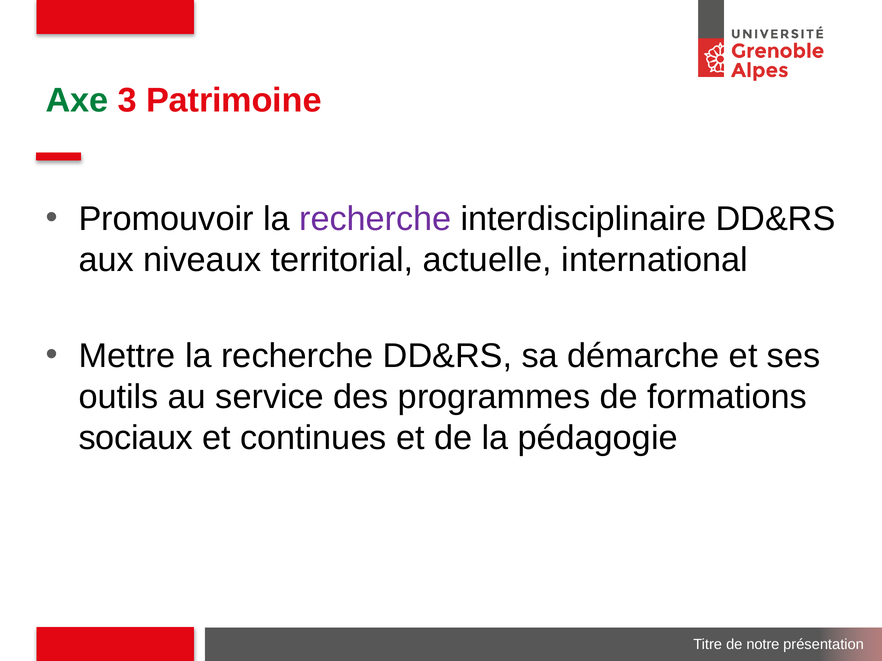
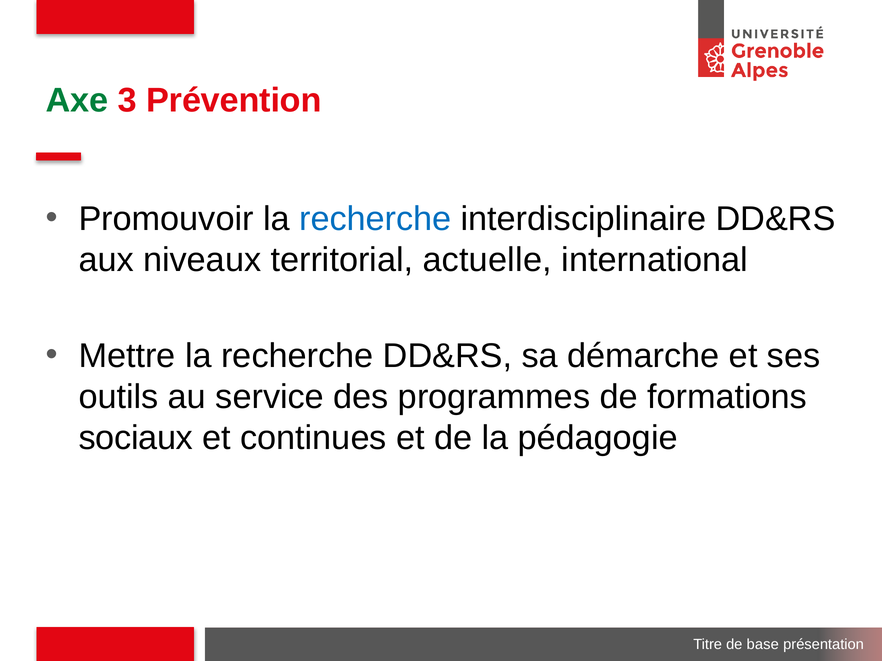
Patrimoine: Patrimoine -> Prévention (234, 100)
recherche colour: purple -> blue (375, 219)
notre: notre -> base (763, 645)
